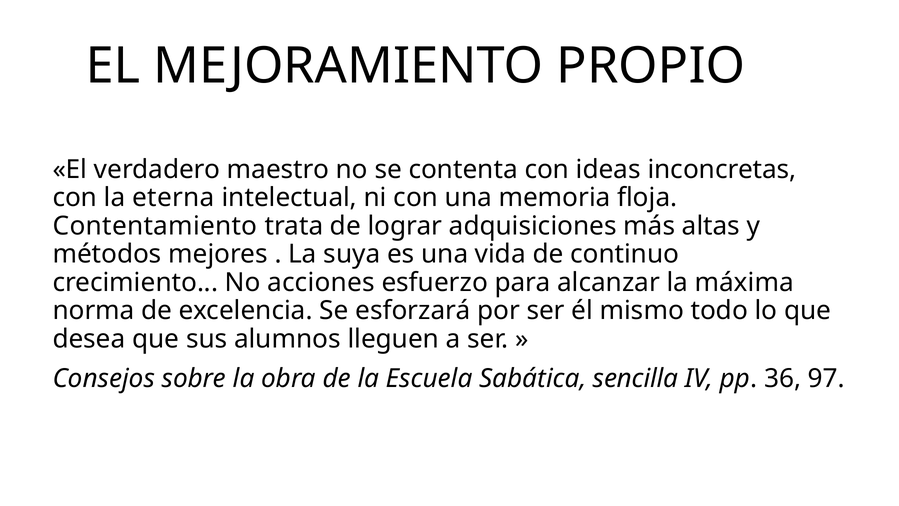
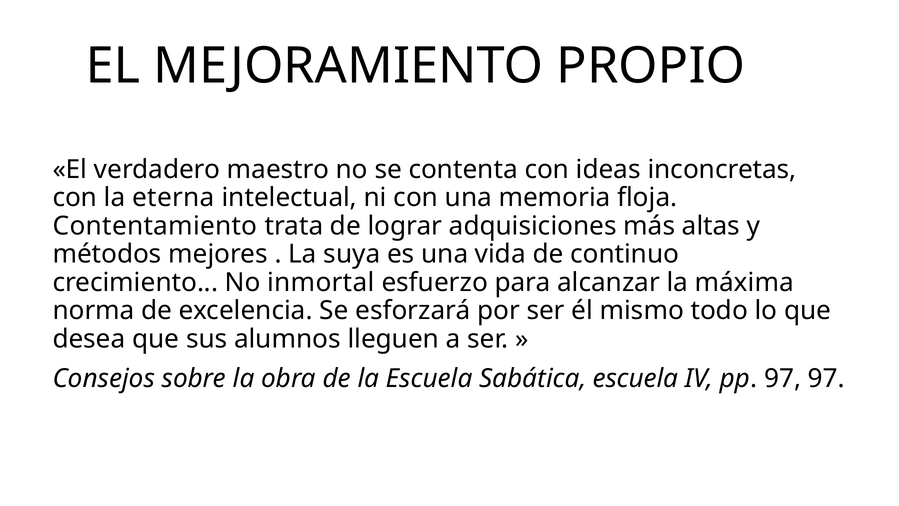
acciones: acciones -> inmortal (321, 282)
Sabática sencilla: sencilla -> escuela (635, 378)
pp 36: 36 -> 97 (783, 378)
